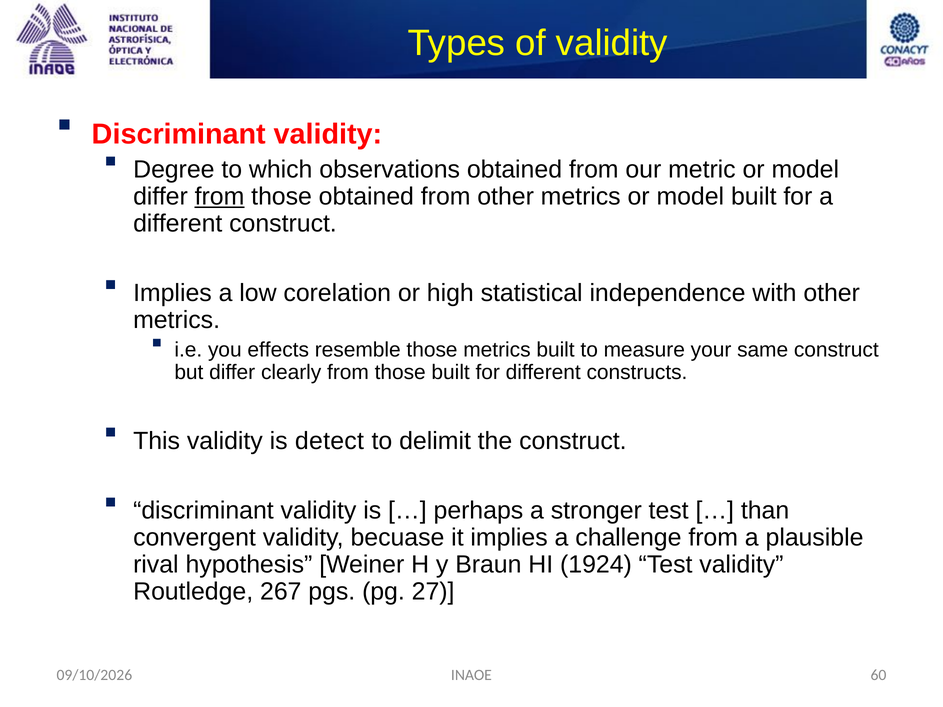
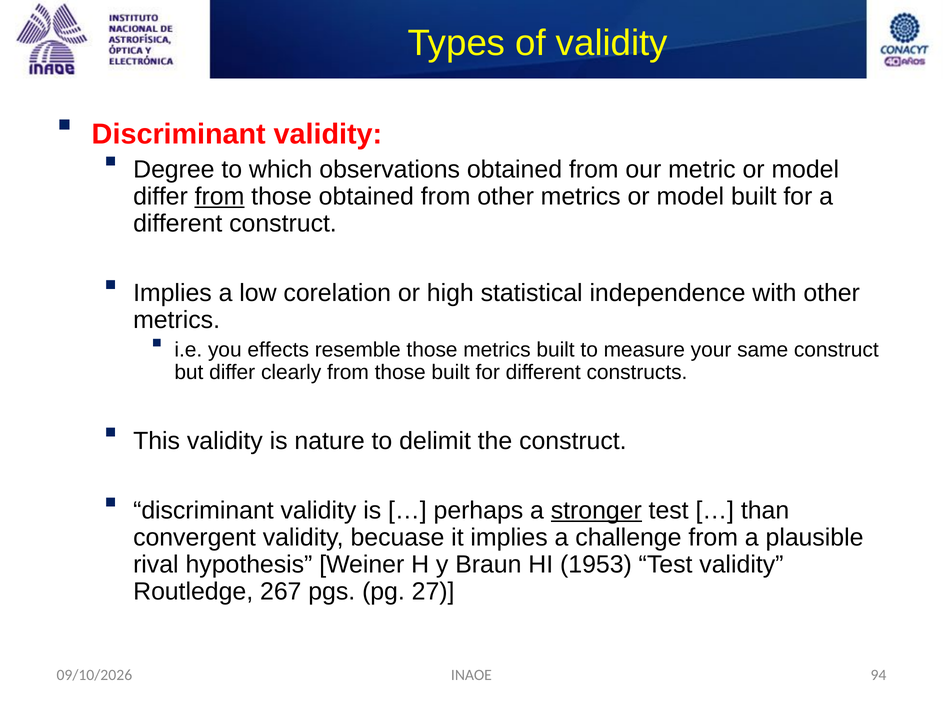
detect: detect -> nature (330, 441)
stronger underline: none -> present (596, 511)
1924: 1924 -> 1953 (596, 565)
60: 60 -> 94 (878, 675)
